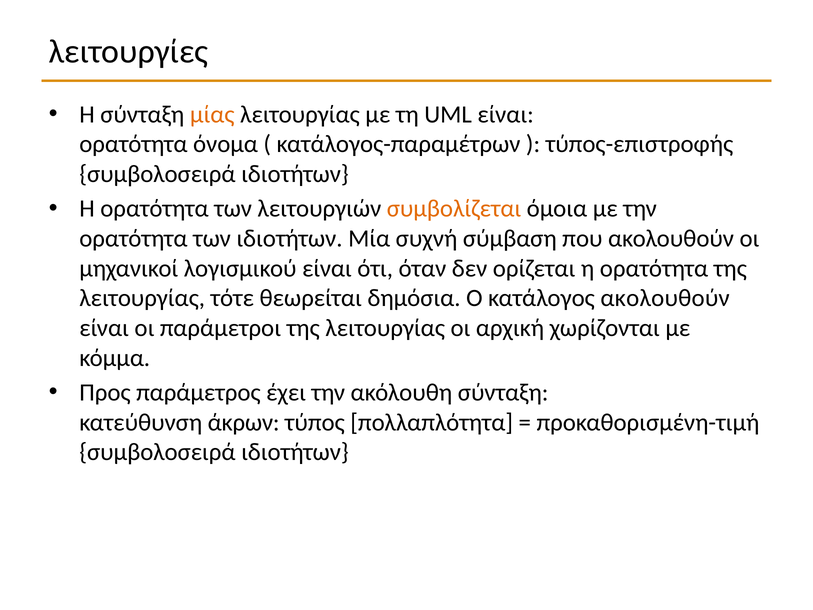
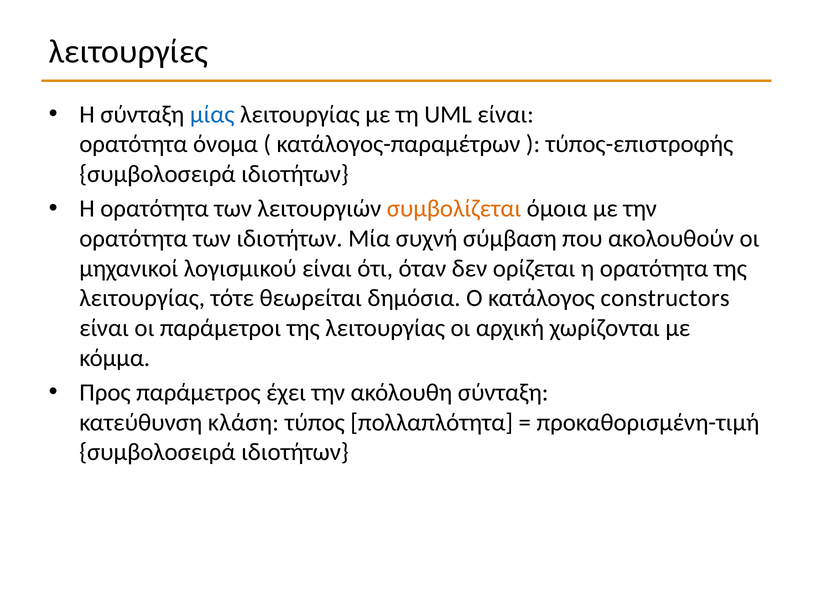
μίας colour: orange -> blue (212, 114)
κατάλογος ακολουθούν: ακολουθούν -> constructors (665, 298)
άκρων: άκρων -> κλάση (243, 422)
